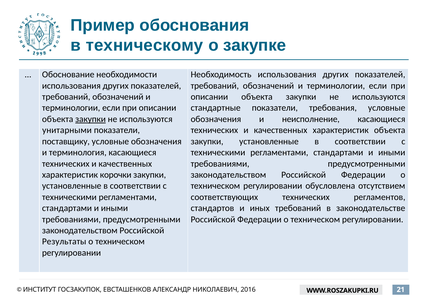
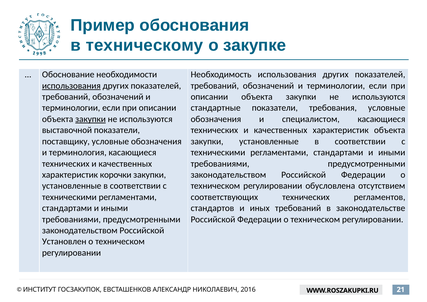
использования underline: none -> present (71, 86)
неисполнение: неисполнение -> специалистом (311, 119)
унитарными: унитарными -> выставочной (67, 130)
Результаты: Результаты -> Установлен (64, 242)
